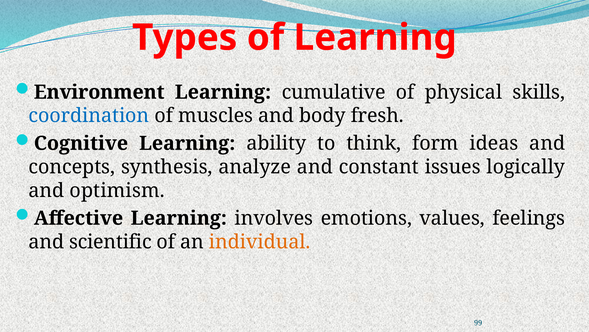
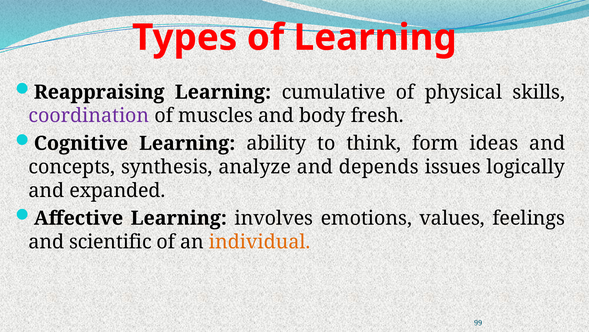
Environment: Environment -> Reappraising (99, 92)
coordination colour: blue -> purple (89, 116)
constant: constant -> depends (379, 167)
optimism: optimism -> expanded (117, 190)
